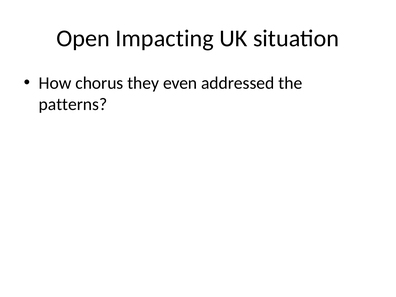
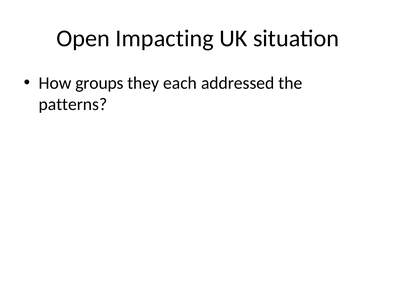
chorus: chorus -> groups (99, 83)
even: even -> each (180, 83)
